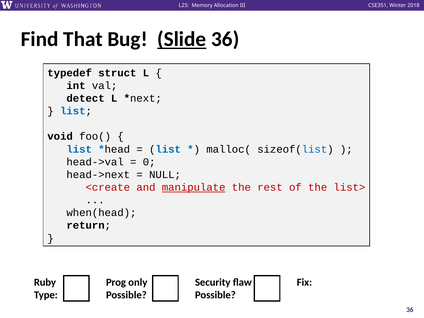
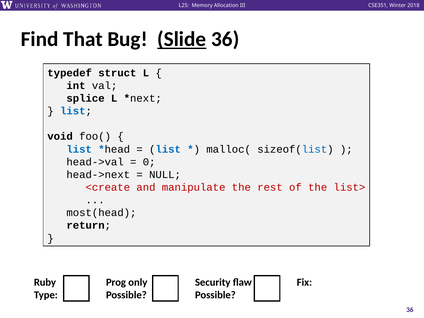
detect: detect -> splice (86, 98)
manipulate underline: present -> none (194, 187)
when(head: when(head -> most(head (101, 213)
